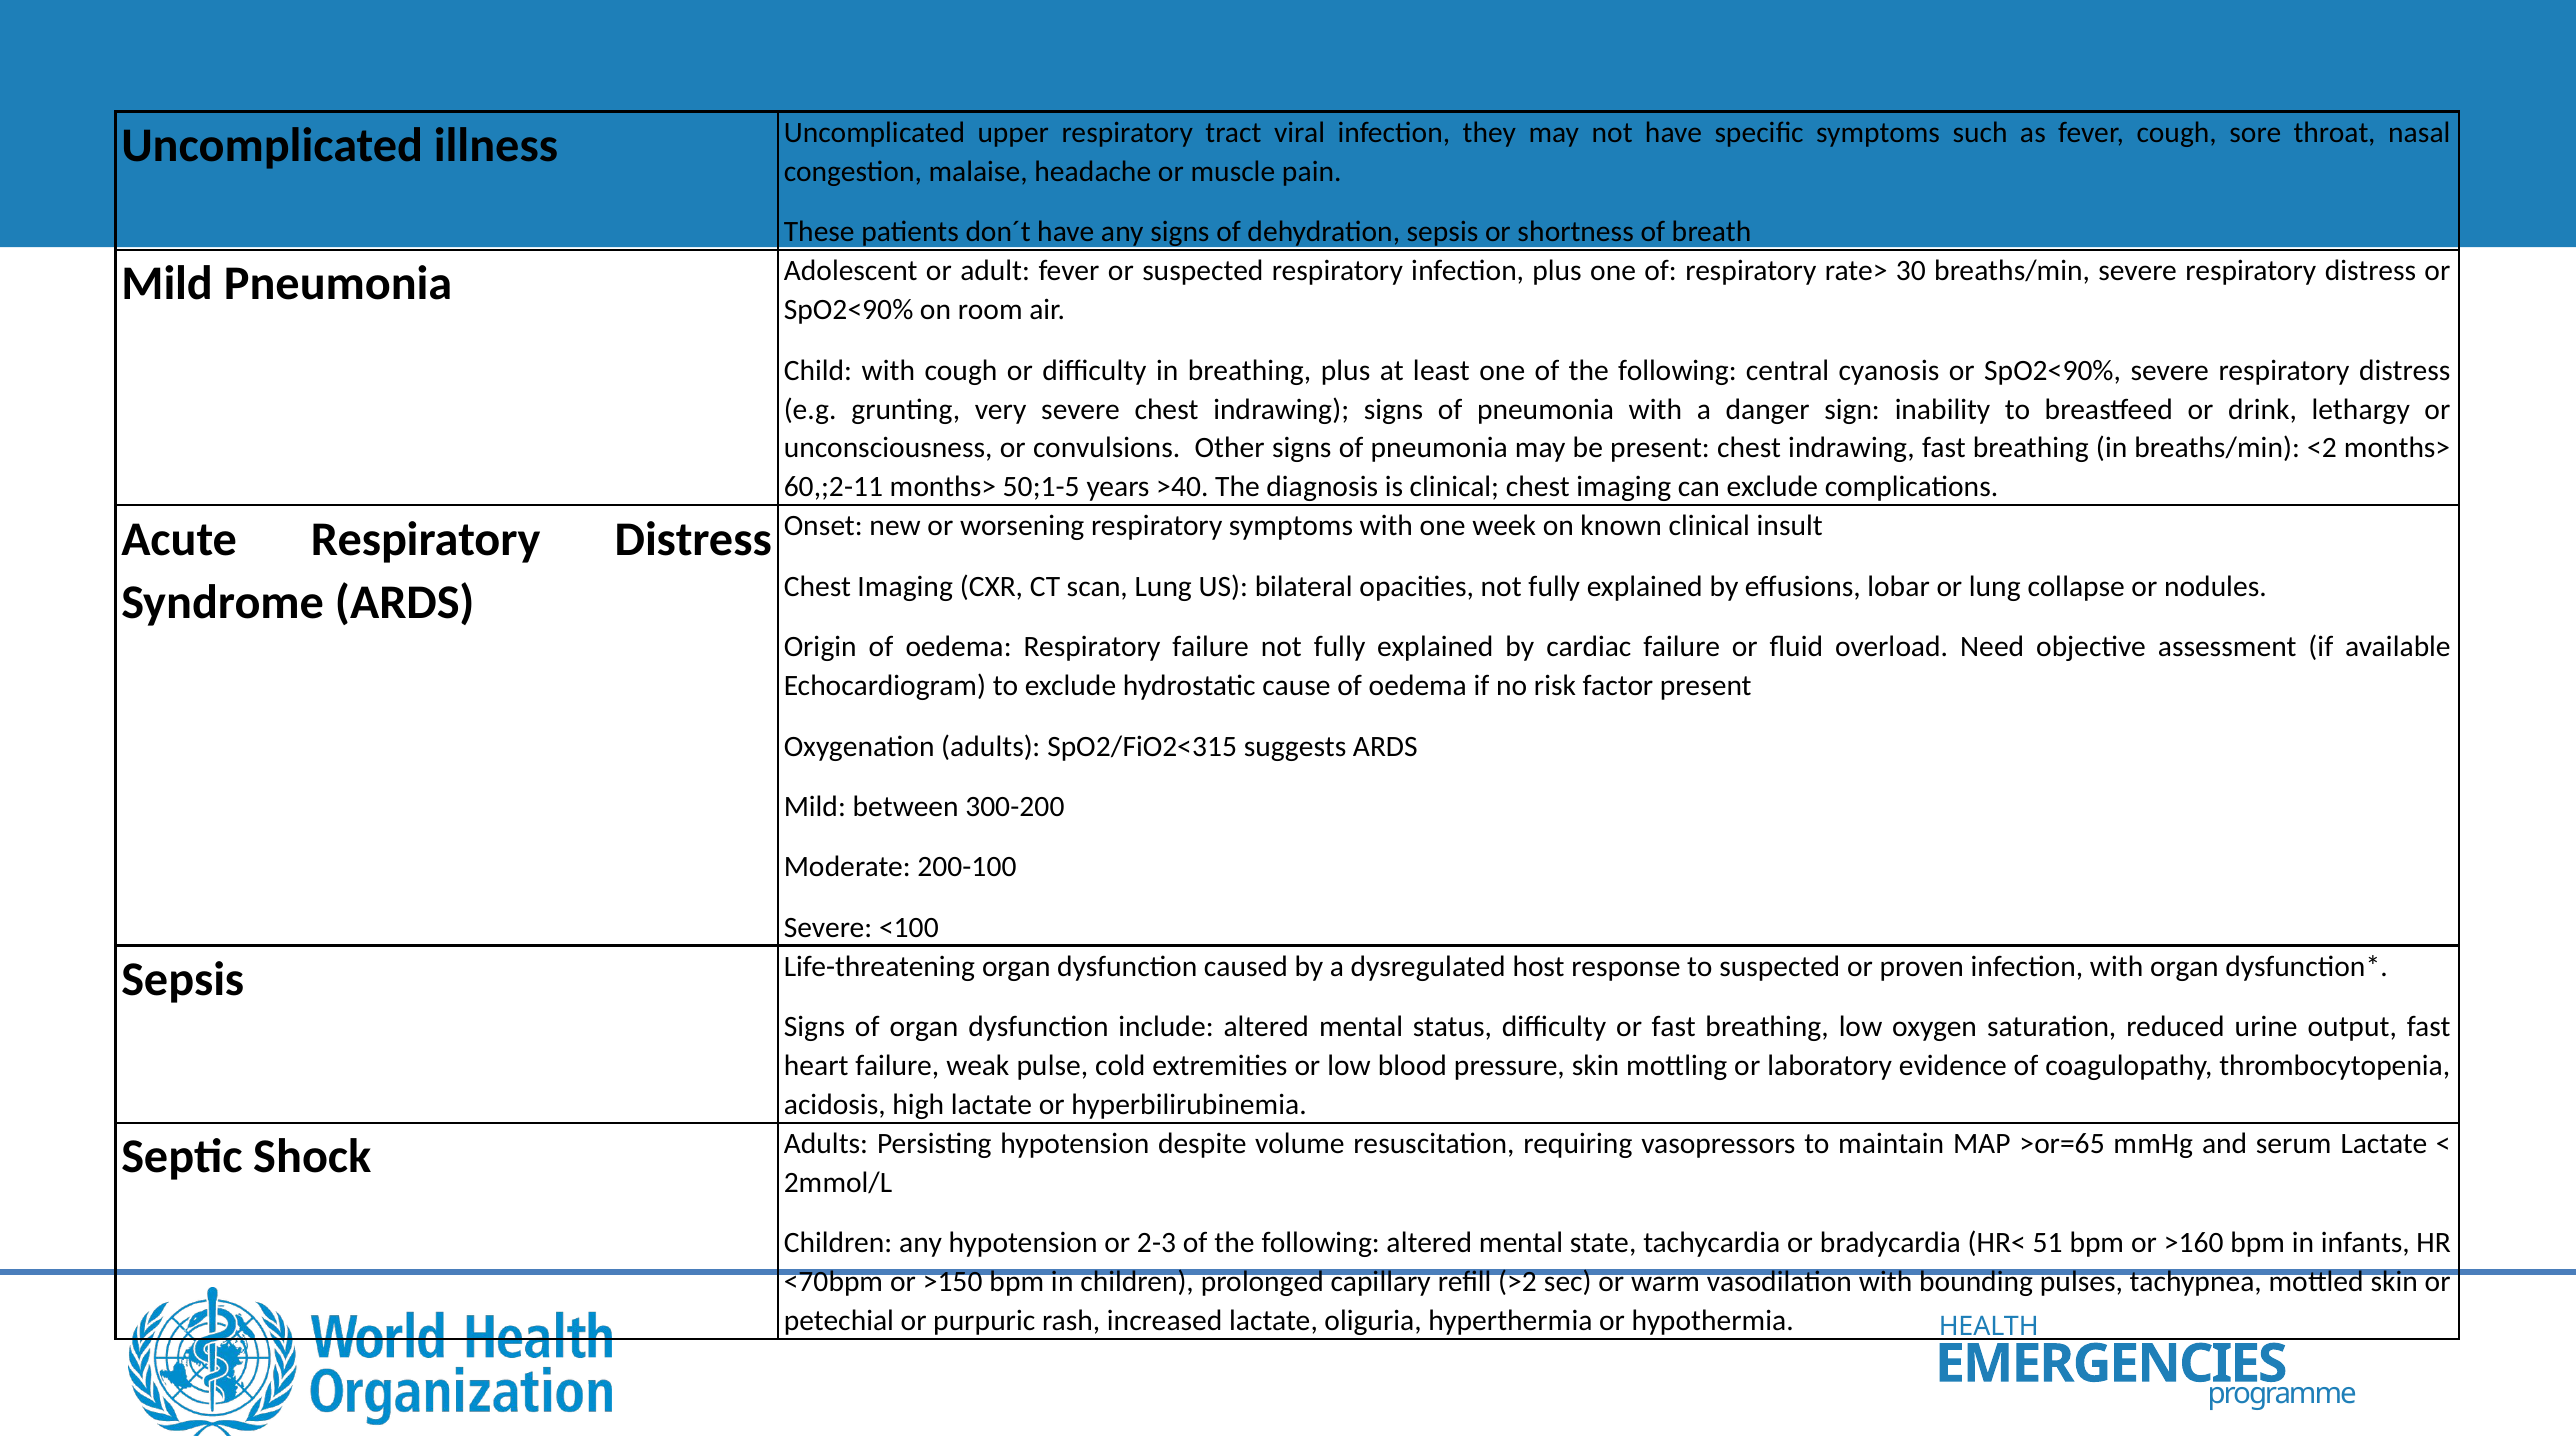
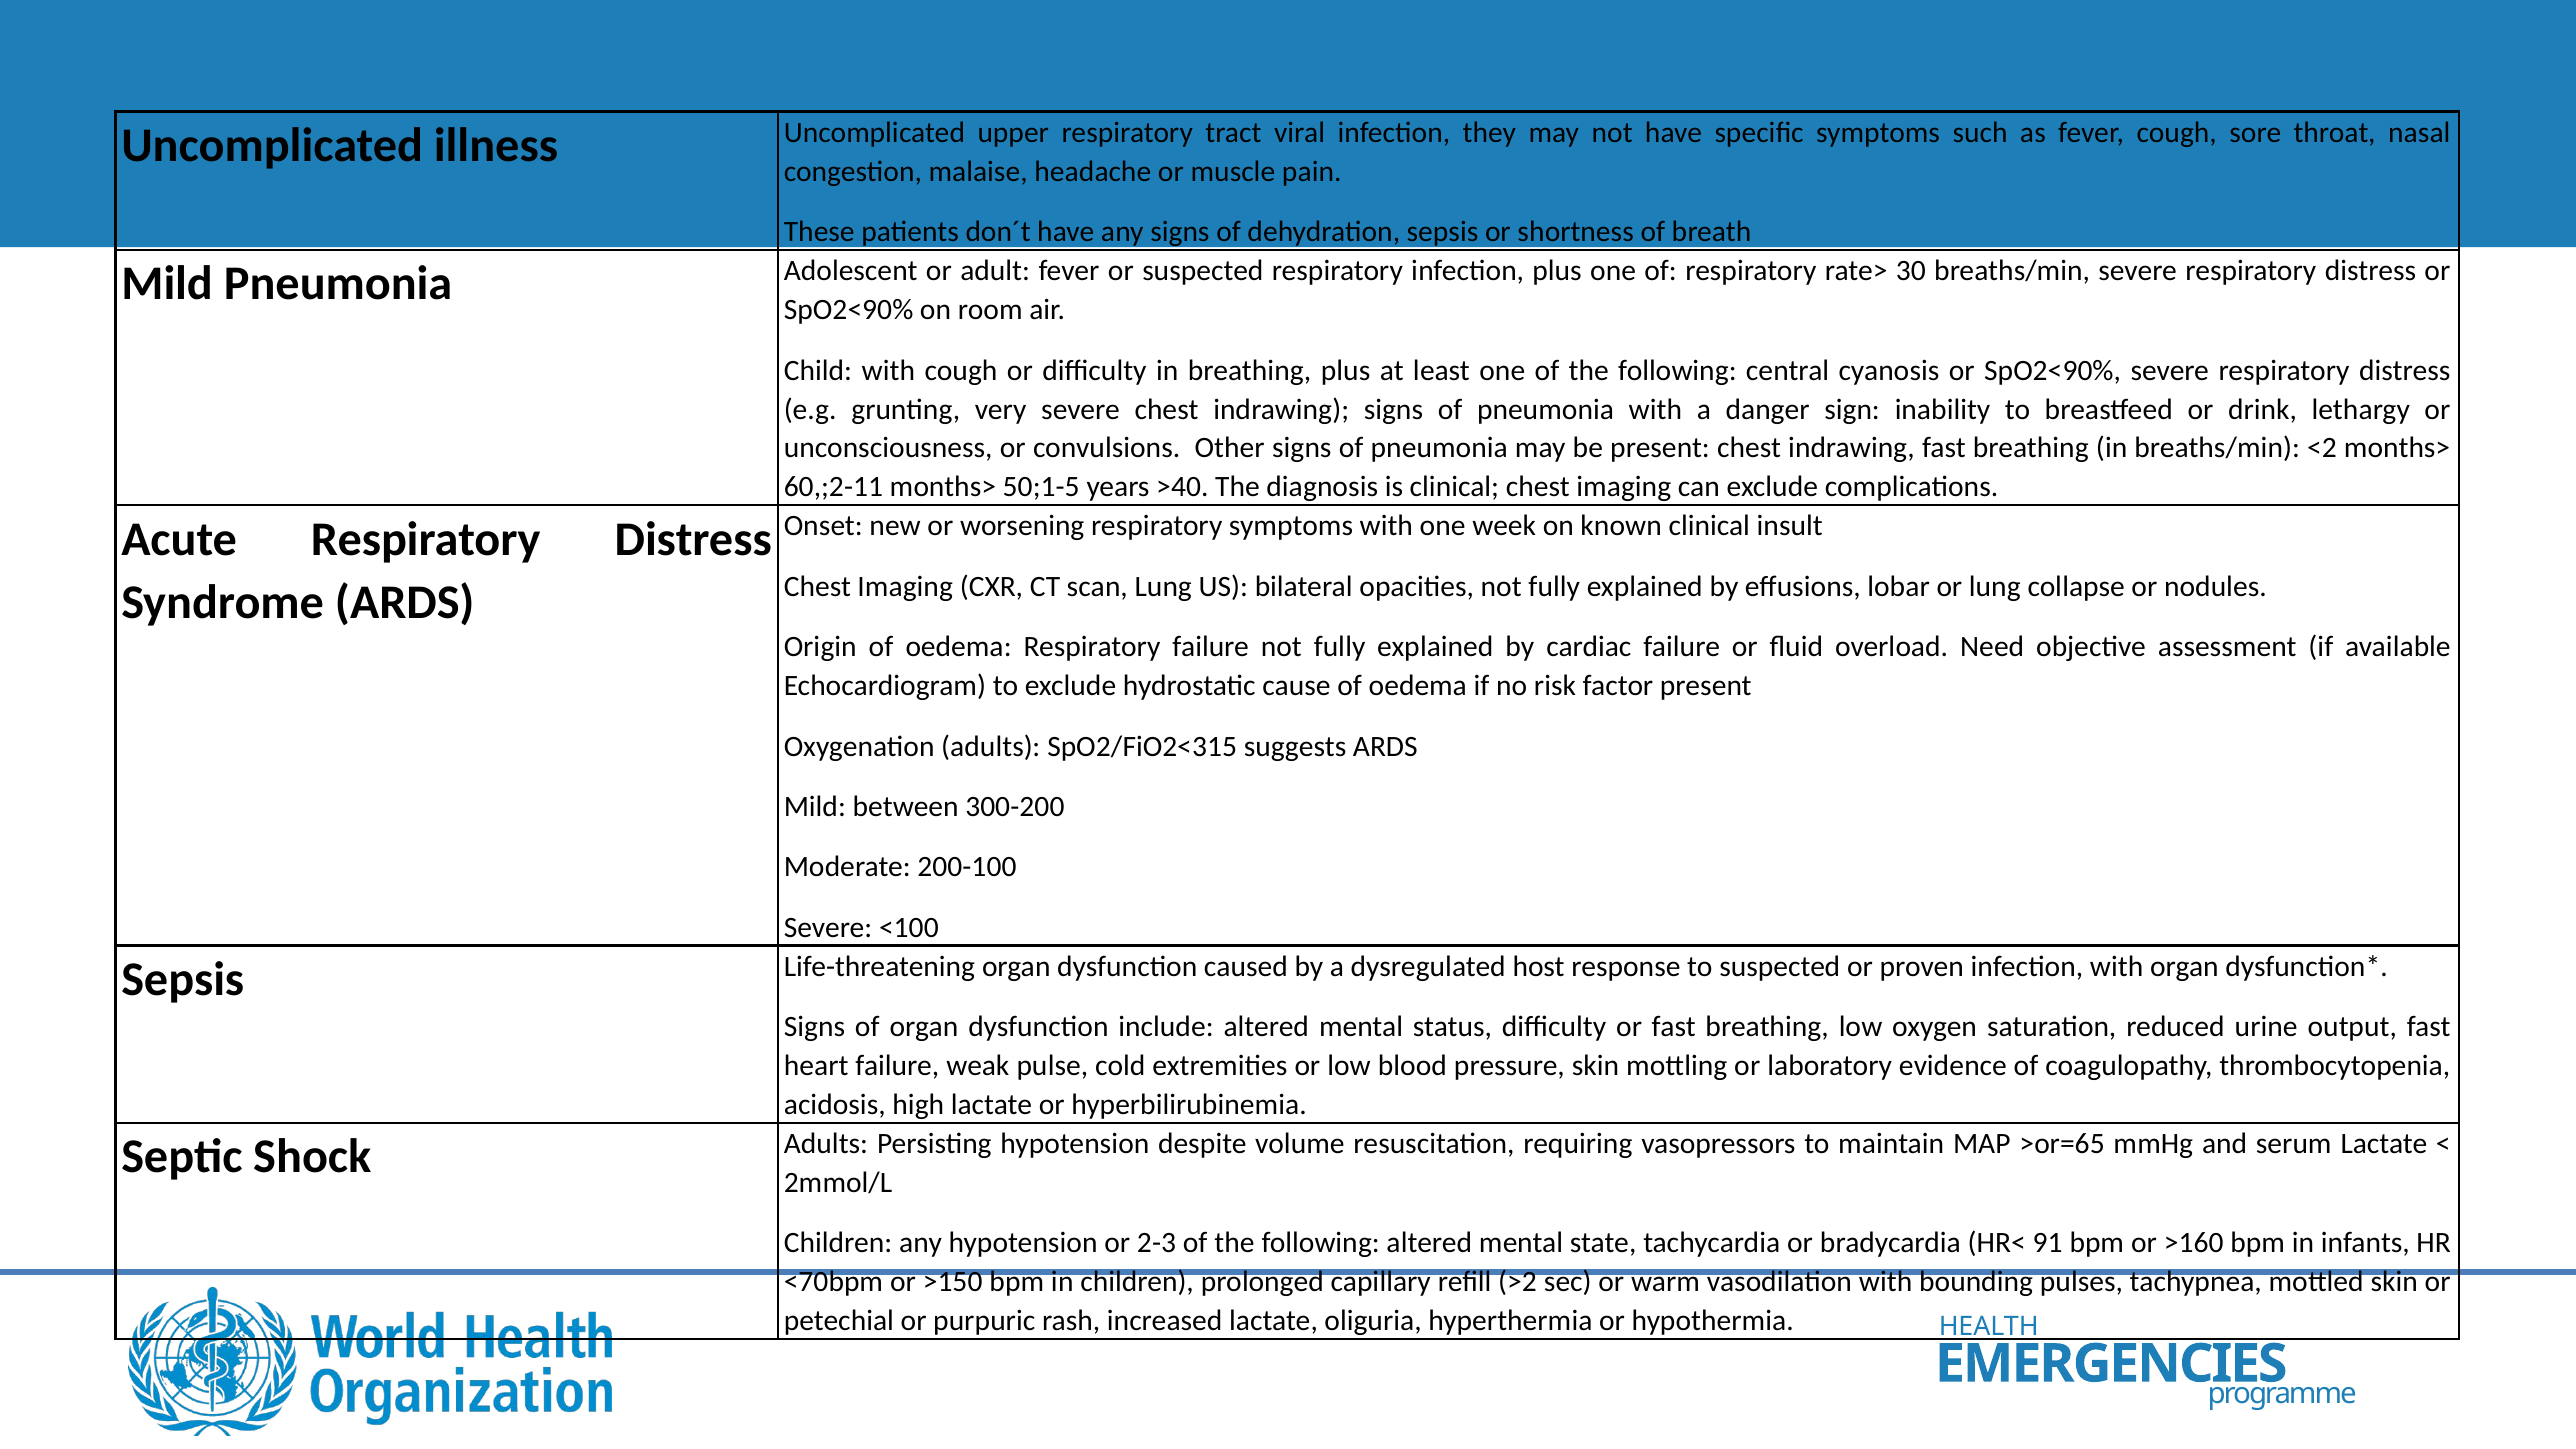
51: 51 -> 91 (2048, 1243)
